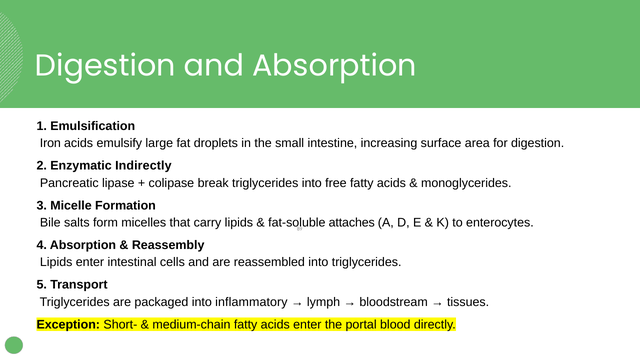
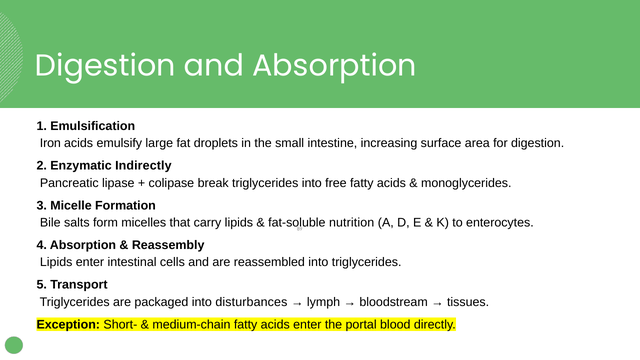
attaches: attaches -> nutrition (352, 223)
inflammatory: inflammatory -> disturbances (251, 302)
